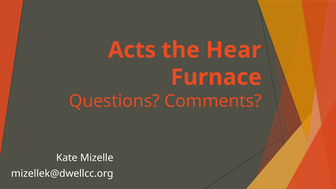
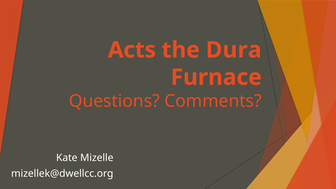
Hear: Hear -> Dura (234, 50)
